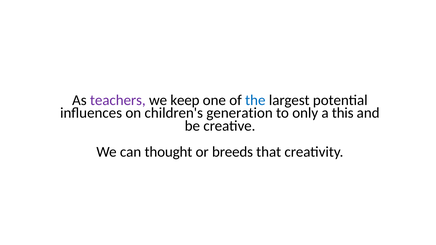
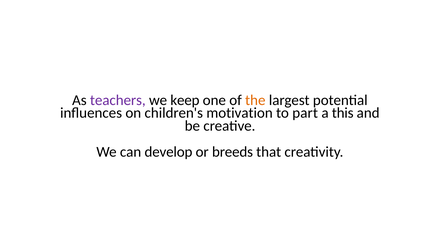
the colour: blue -> orange (255, 100)
generation: generation -> motivation (240, 113)
only: only -> part (305, 113)
thought: thought -> develop (168, 152)
